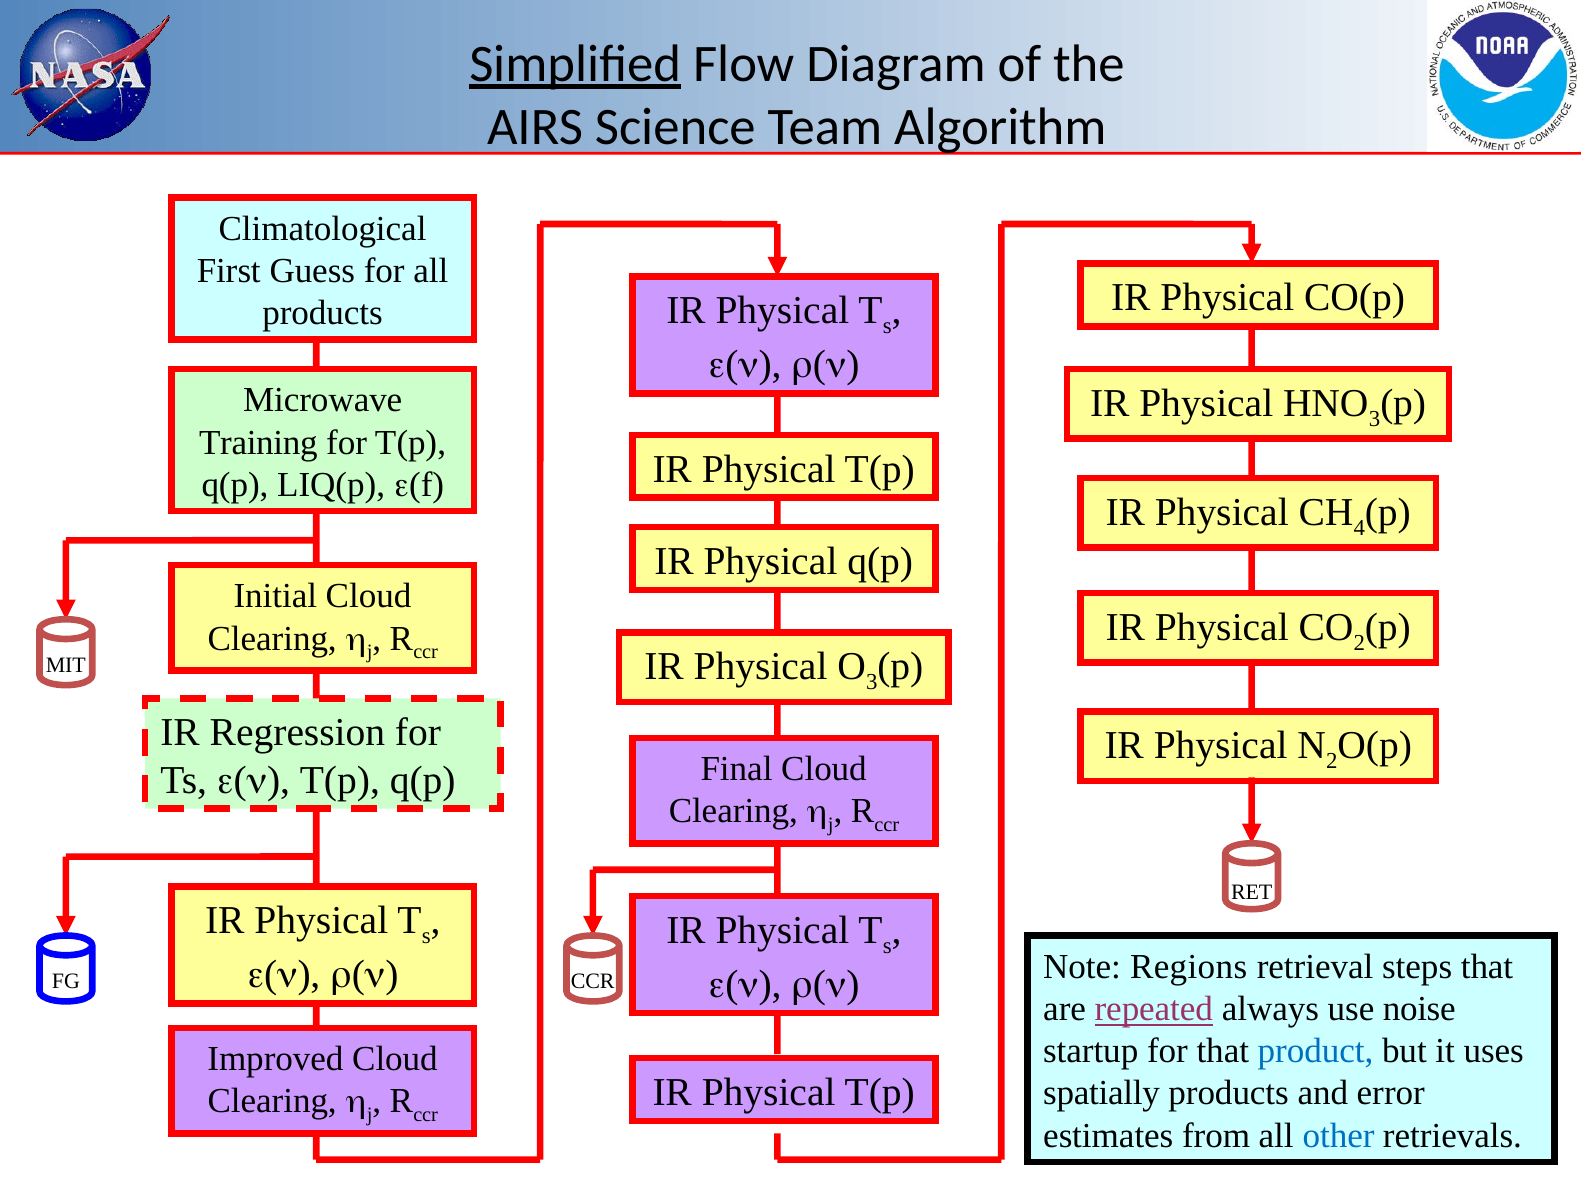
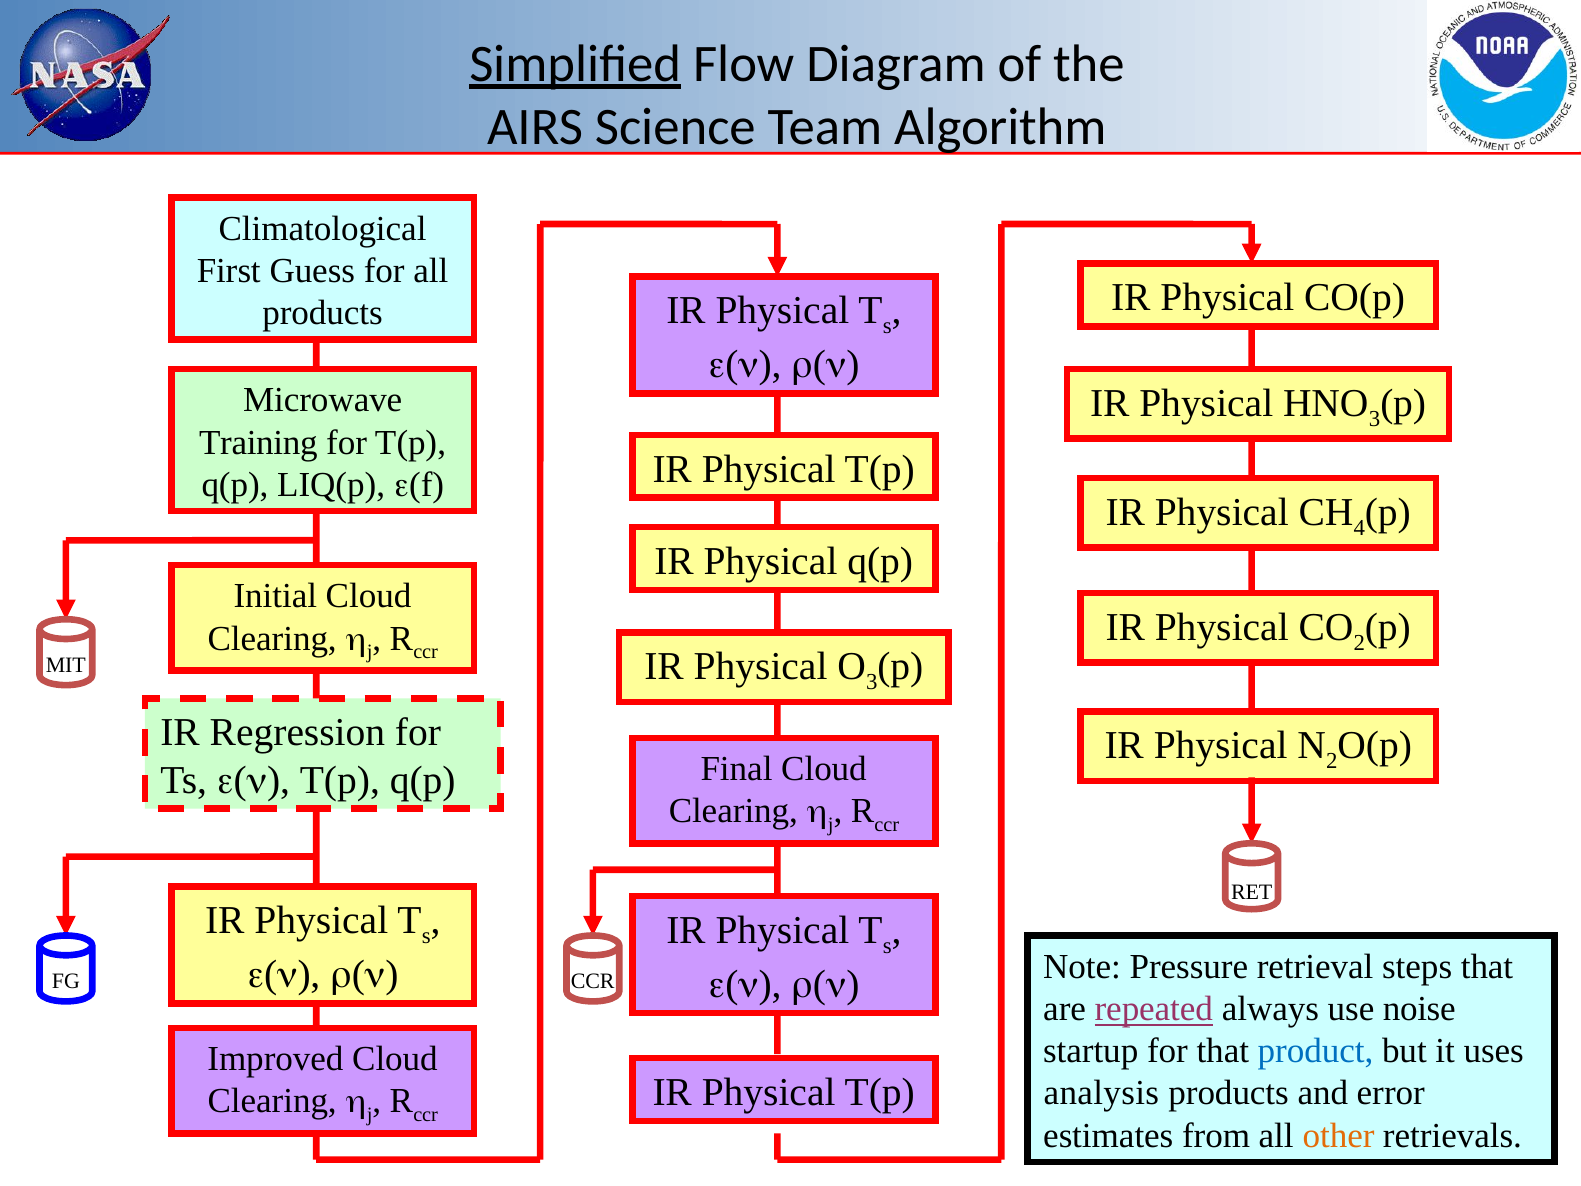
Regions: Regions -> Pressure (1189, 967)
spatially: spatially -> analysis (1101, 1093)
other colour: blue -> orange (1339, 1135)
